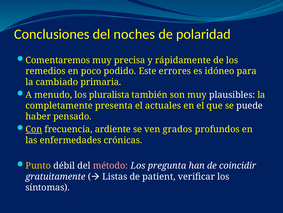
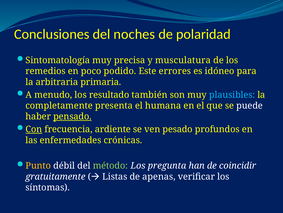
Comentaremos: Comentaremos -> Sintomatología (58, 60)
rápidamente: rápidamente -> musculatura (183, 60)
cambiado: cambiado -> arbitraria (57, 82)
pluralista: pluralista -> resultado (109, 94)
plausibles colour: white -> light blue (232, 94)
actuales: actuales -> humana (163, 105)
pensado underline: none -> present (72, 116)
grados: grados -> pesado (178, 129)
método colour: pink -> light green (110, 165)
patient: patient -> apenas (159, 176)
